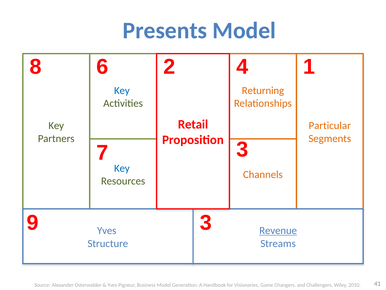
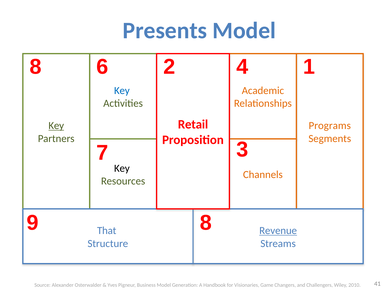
Returning: Returning -> Academic (263, 90)
Key underline: none -> present (56, 125)
Particular: Particular -> Programs (330, 125)
Key colour: blue -> black (122, 168)
9 3: 3 -> 8 (206, 222)
Yves: Yves -> That (107, 230)
